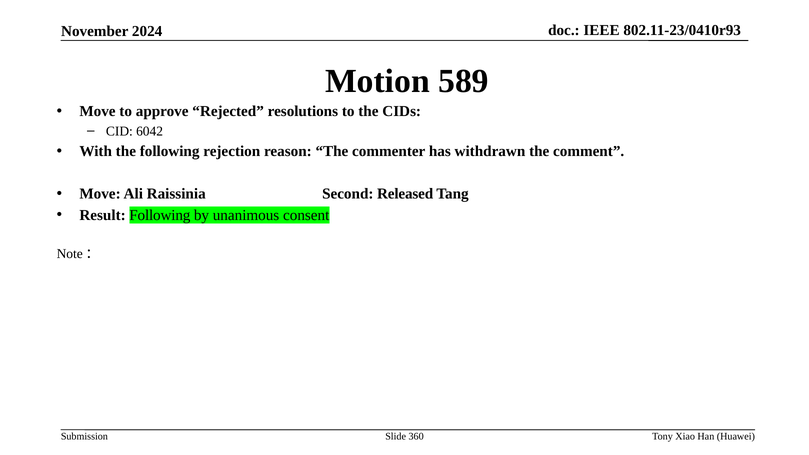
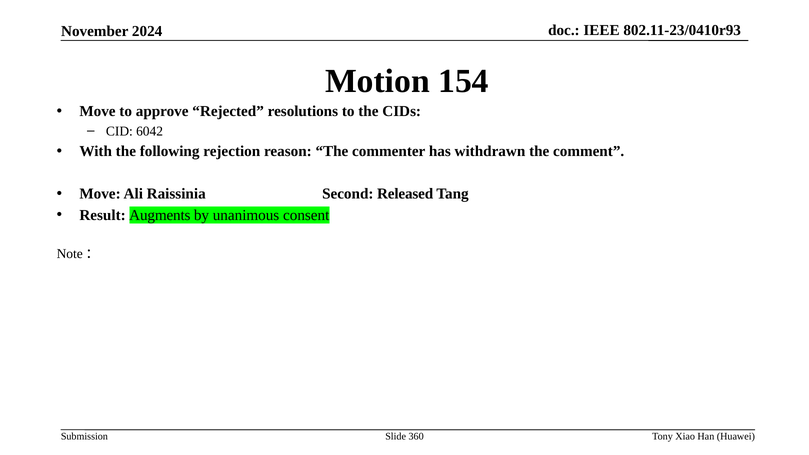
589: 589 -> 154 (463, 81)
Result Following: Following -> Augments (160, 215)
